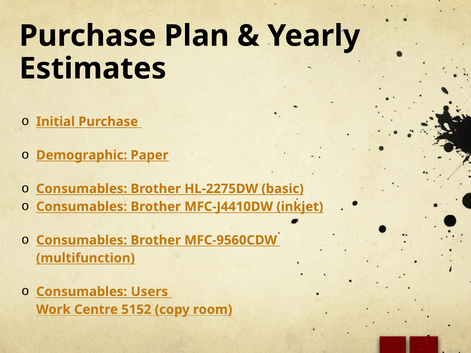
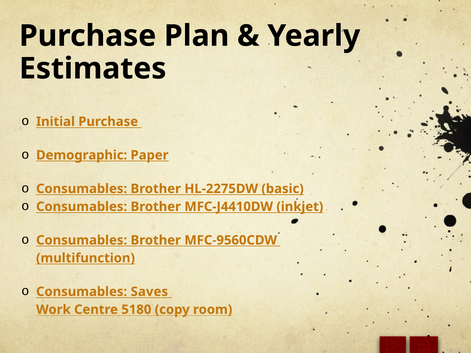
Users: Users -> Saves (149, 292)
5152: 5152 -> 5180 (136, 310)
